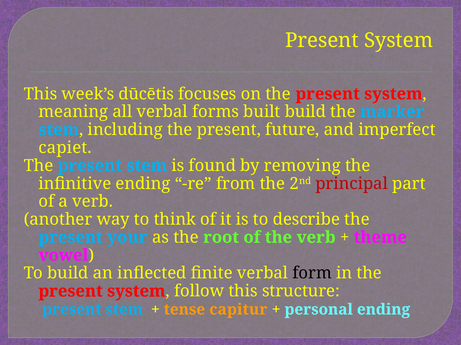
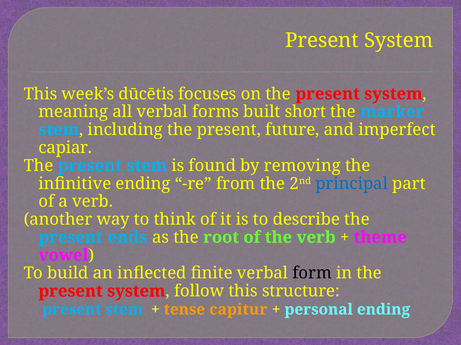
built build: build -> short (305, 112)
capiet: capiet -> capiar (65, 148)
principal colour: red -> blue (352, 184)
your: your -> ends (127, 238)
